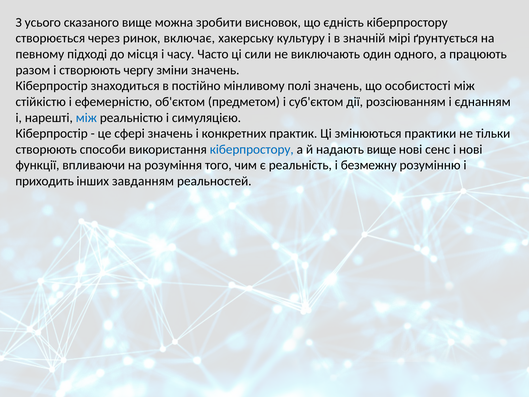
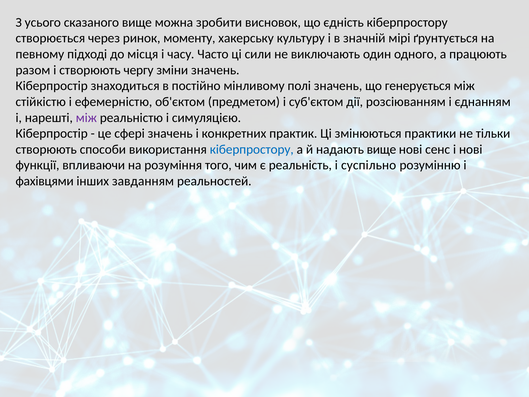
включає: включає -> моменту (189, 38)
особистості: особистості -> генерується (418, 86)
між colour: blue -> purple (86, 118)
безмежну: безмежну -> суспільно (369, 165)
приходить: приходить -> фахівцями (45, 181)
